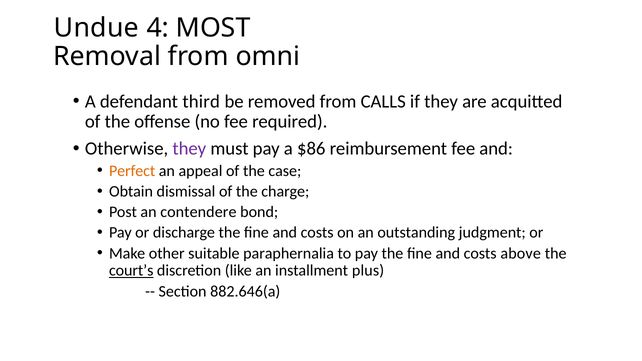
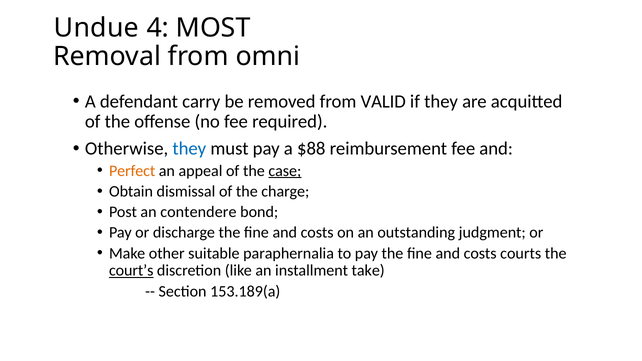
third: third -> carry (201, 102)
CALLS: CALLS -> VALID (383, 102)
they colour: purple -> blue (189, 149)
$86: $86 -> $88 (311, 149)
case underline: none -> present (285, 171)
above: above -> courts (521, 253)
plus: plus -> take (368, 271)
882.646(a: 882.646(a -> 153.189(a (245, 291)
